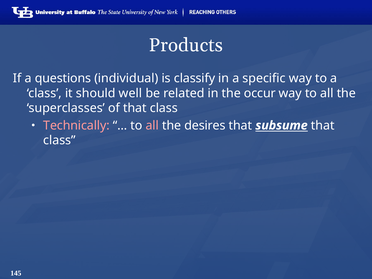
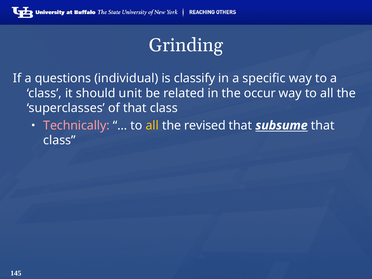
Products: Products -> Grinding (186, 45)
well: well -> unit (130, 93)
all colour: pink -> yellow (152, 125)
desires: desires -> revised (205, 125)
